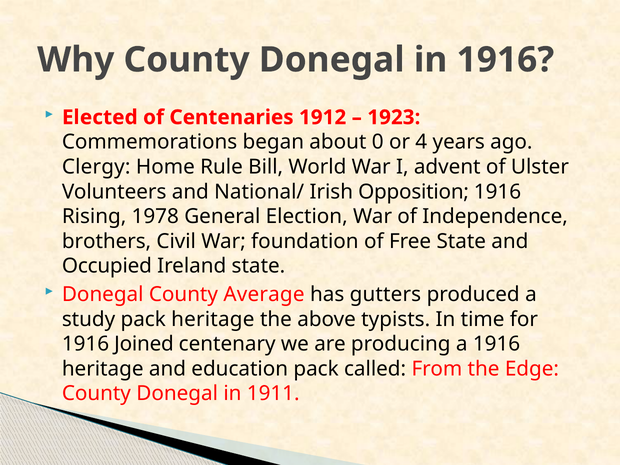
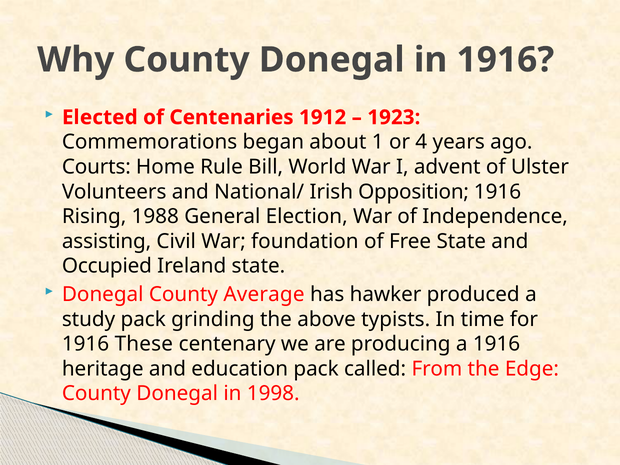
0: 0 -> 1 (378, 142)
Clergy: Clergy -> Courts (96, 167)
1978: 1978 -> 1988 (155, 217)
brothers: brothers -> assisting (107, 241)
gutters: gutters -> hawker (385, 294)
pack heritage: heritage -> grinding (213, 319)
Joined: Joined -> These (144, 344)
1911: 1911 -> 1998 (273, 394)
